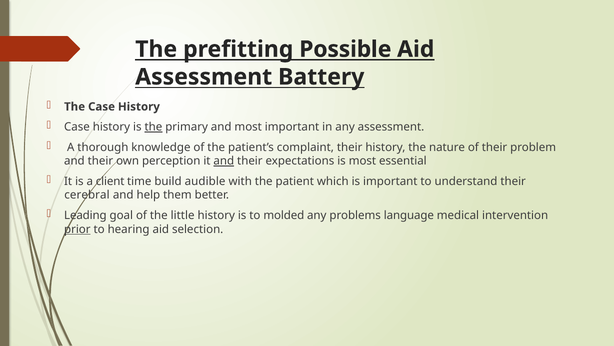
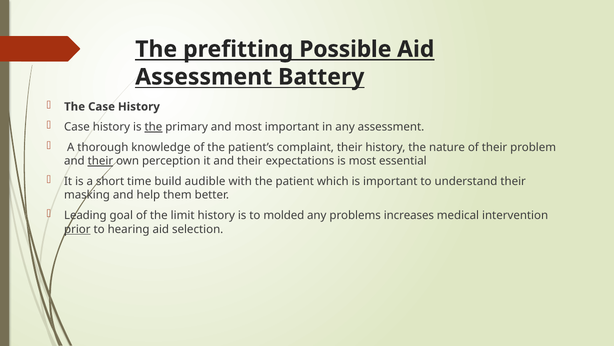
their underline: none -> present (100, 161)
and underline: present -> none (224, 161)
client: client -> short (110, 181)
cerebral: cerebral -> masking (87, 195)
little: little -> limit (183, 215)
language: language -> increases (409, 215)
